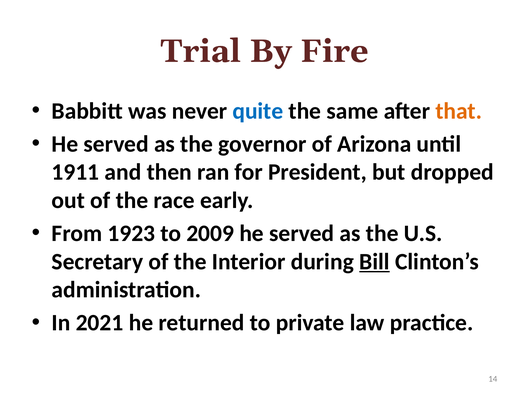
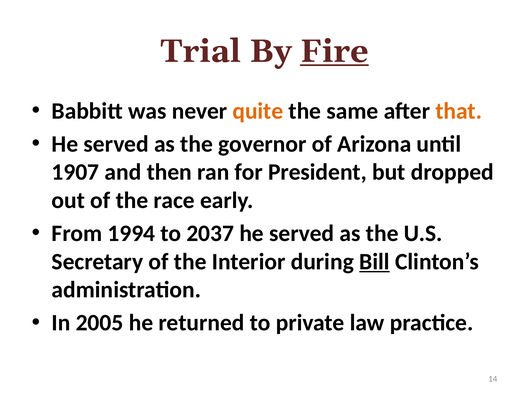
Fire underline: none -> present (334, 51)
quite colour: blue -> orange (258, 111)
1911: 1911 -> 1907 (75, 172)
1923: 1923 -> 1994 (131, 233)
2009: 2009 -> 2037 (210, 233)
2021: 2021 -> 2005 (100, 323)
